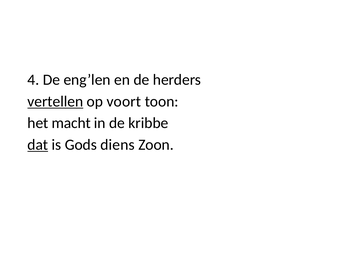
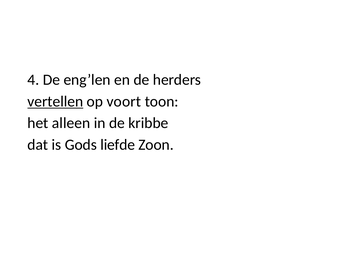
macht: macht -> alleen (71, 123)
dat underline: present -> none (38, 145)
diens: diens -> liefde (118, 145)
